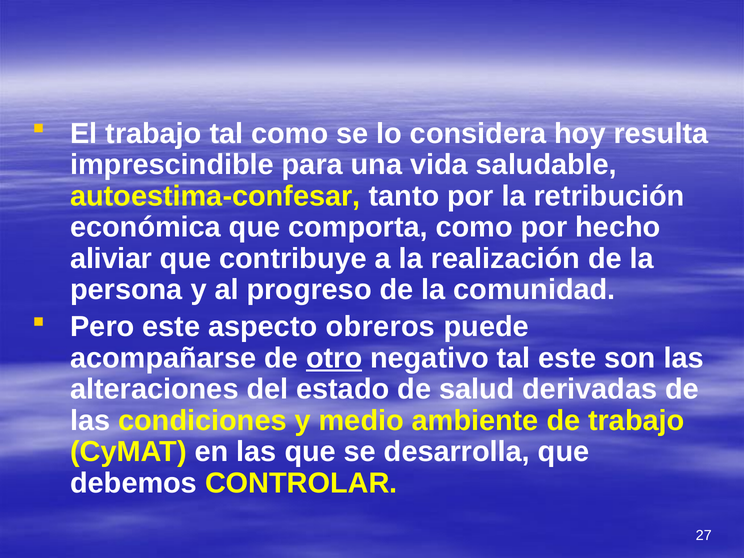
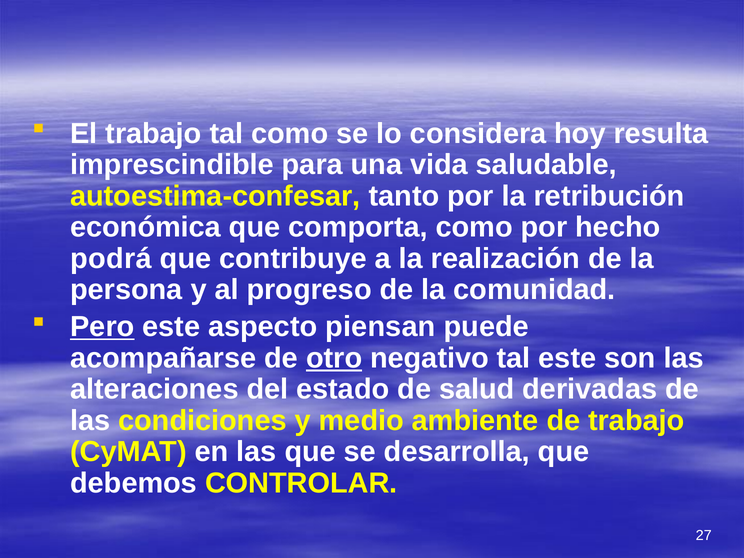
aliviar: aliviar -> podrá (111, 259)
Pero underline: none -> present (102, 327)
obreros: obreros -> piensan (380, 327)
